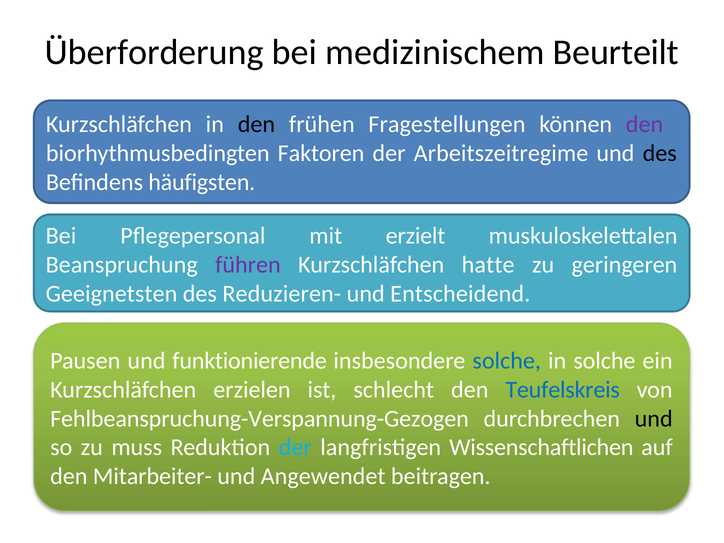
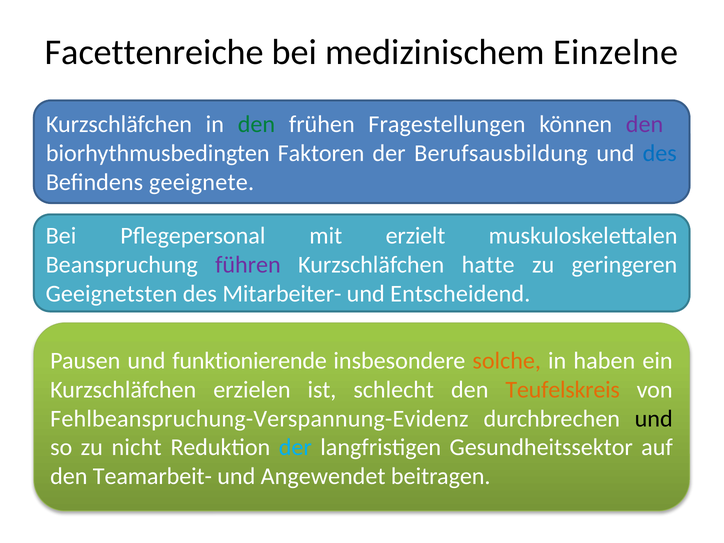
Überforderung: Überforderung -> Facettenreiche (154, 52)
Beurteilt: Beurteilt -> Einzelne (616, 52)
den colour: black -> green (256, 124)
Arbeitszeitregime: Arbeitszeitregime -> Berufsausbildung (501, 153)
des colour: black -> blue (660, 153)
häufigsten: häufigsten -> geeignete (202, 182)
Reduzieren-: Reduzieren- -> Mitarbeiter- (282, 294)
solche colour: blue -> orange (507, 361)
in solche: solche -> haben (604, 361)
Teufelskreis colour: blue -> orange (563, 390)
Fehlbeanspruchung-Verspannung-Gezogen: Fehlbeanspruchung-Verspannung-Gezogen -> Fehlbeanspruchung-Verspannung-Evidenz (259, 419)
muss: muss -> nicht (137, 448)
Wissenschaftlichen: Wissenschaftlichen -> Gesundheitssektor (541, 448)
Mitarbeiter-: Mitarbeiter- -> Teamarbeit- (152, 476)
